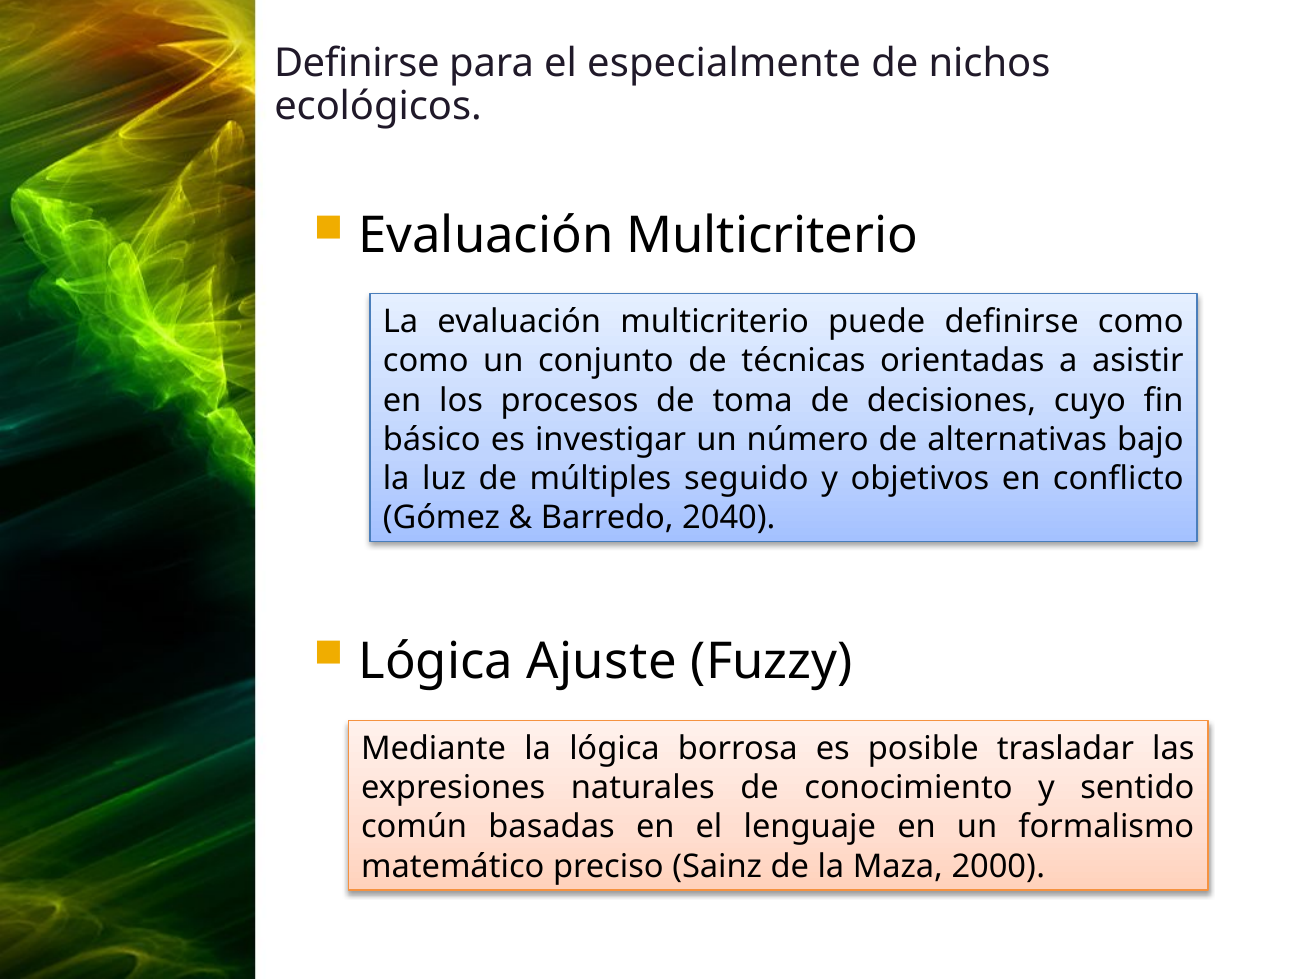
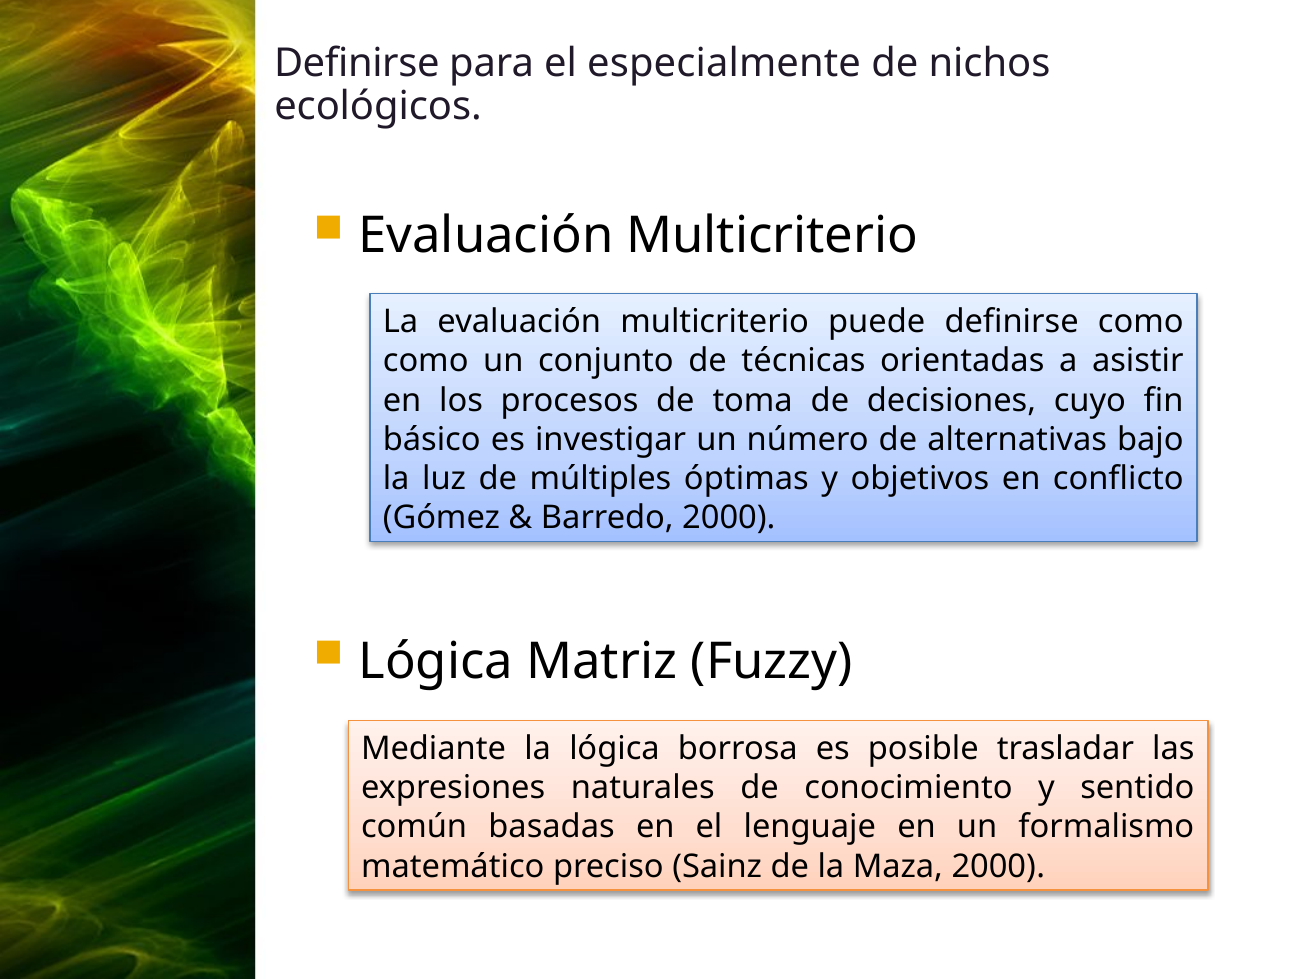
seguido: seguido -> óptimas (746, 479)
Barredo 2040: 2040 -> 2000 (729, 518)
Ajuste: Ajuste -> Matriz (602, 662)
